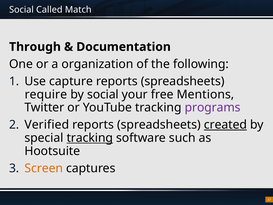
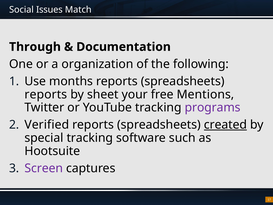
Called: Called -> Issues (49, 10)
capture: capture -> months (71, 81)
require: require -> reports (46, 94)
by social: social -> sheet (103, 94)
tracking underline: present -> none (90, 138)
Screen colour: orange -> purple (44, 168)
